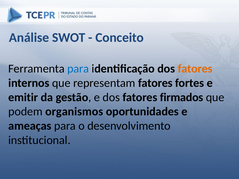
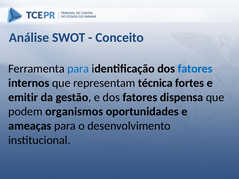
fatores colour: orange -> blue (195, 69)
representam fatores: fatores -> técnica (155, 83)
firmados: firmados -> dispensa (182, 97)
